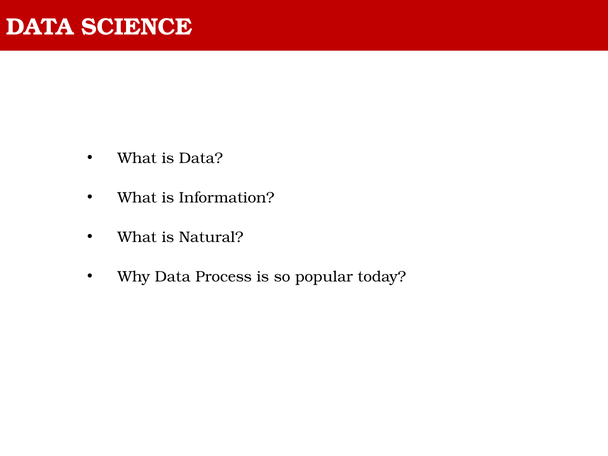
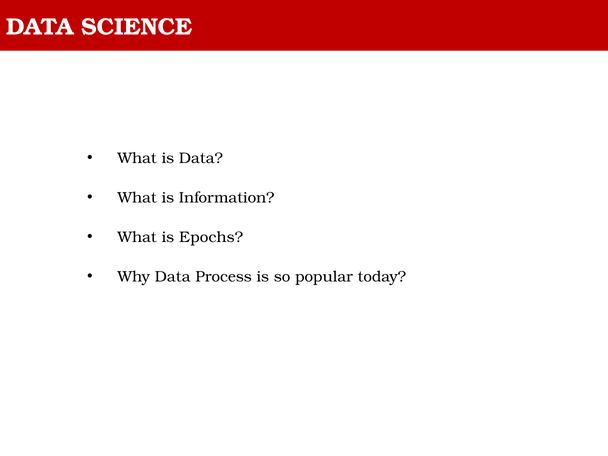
Natural: Natural -> Epochs (211, 237)
